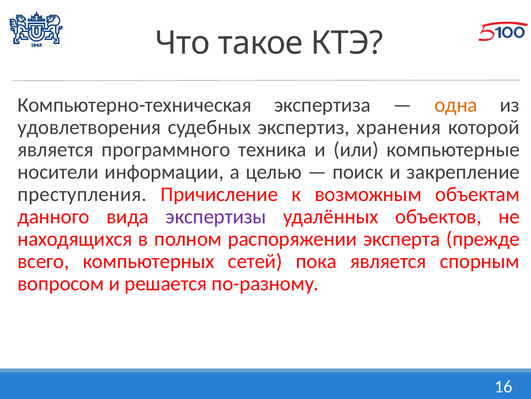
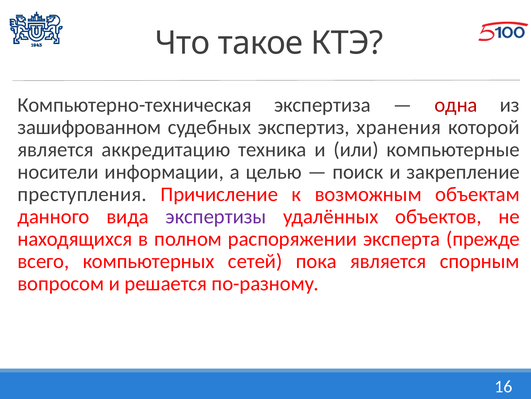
одна colour: orange -> red (456, 105)
удовлетворения: удовлетворения -> зашифрованном (89, 127)
программного: программного -> аккредитацию (166, 149)
